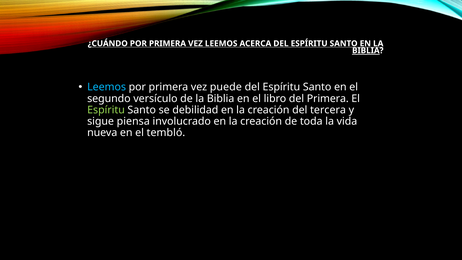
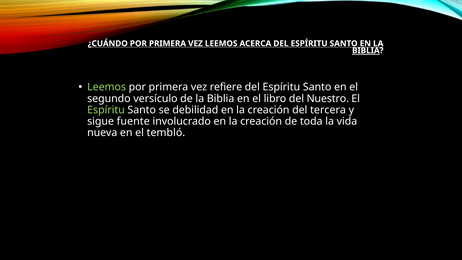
Leemos colour: light blue -> light green (107, 87)
puede: puede -> refiere (226, 87)
del Primera: Primera -> Nuestro (328, 98)
piensa: piensa -> fuente (133, 121)
